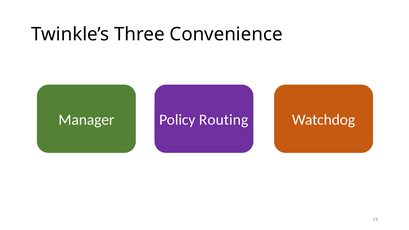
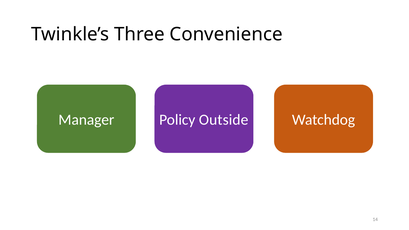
Routing: Routing -> Outside (224, 120)
